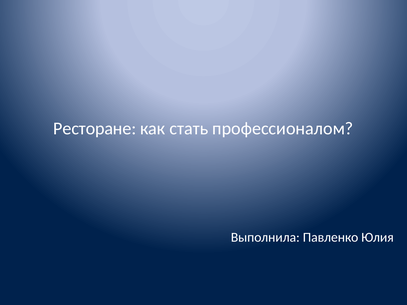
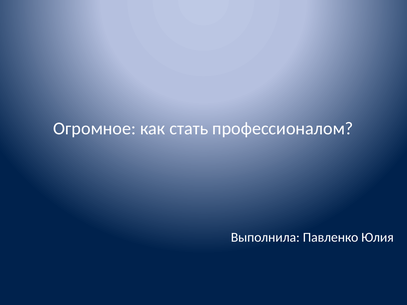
Ресторане: Ресторане -> Огромное (95, 129)
